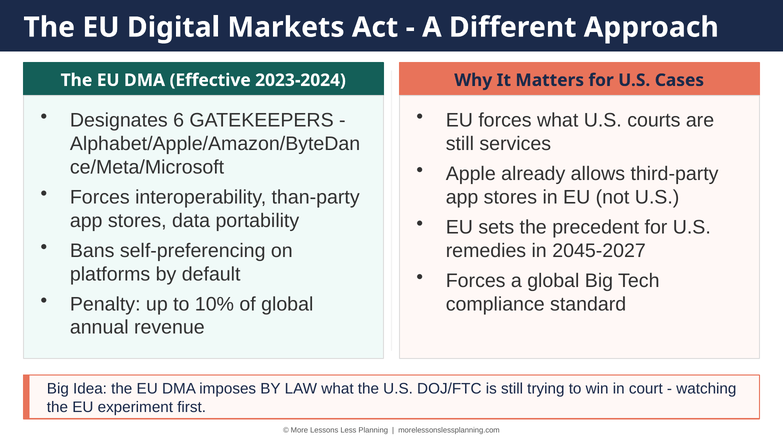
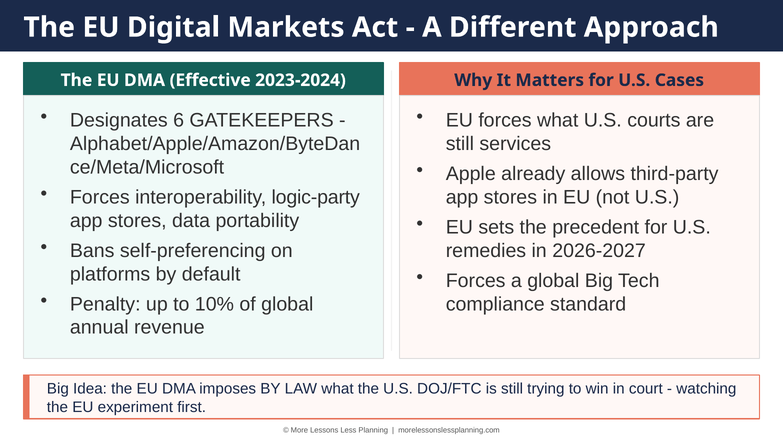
than-party: than-party -> logic-party (316, 197)
2045-2027: 2045-2027 -> 2026-2027 (599, 251)
